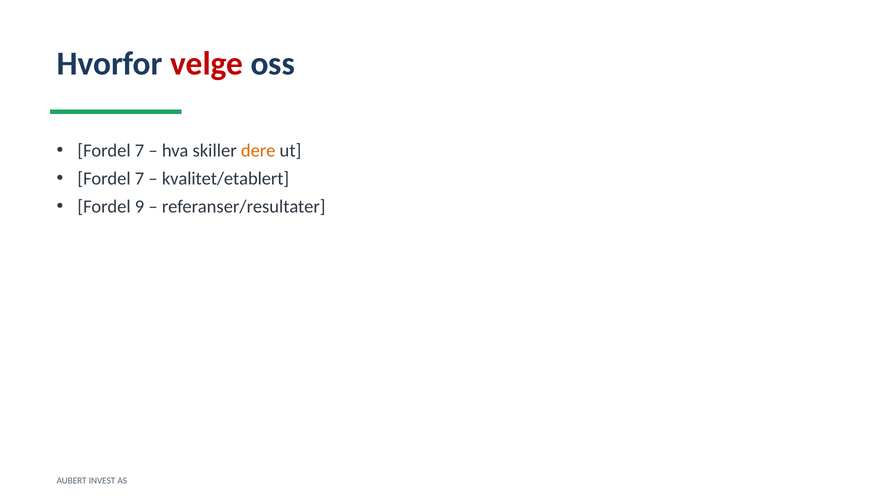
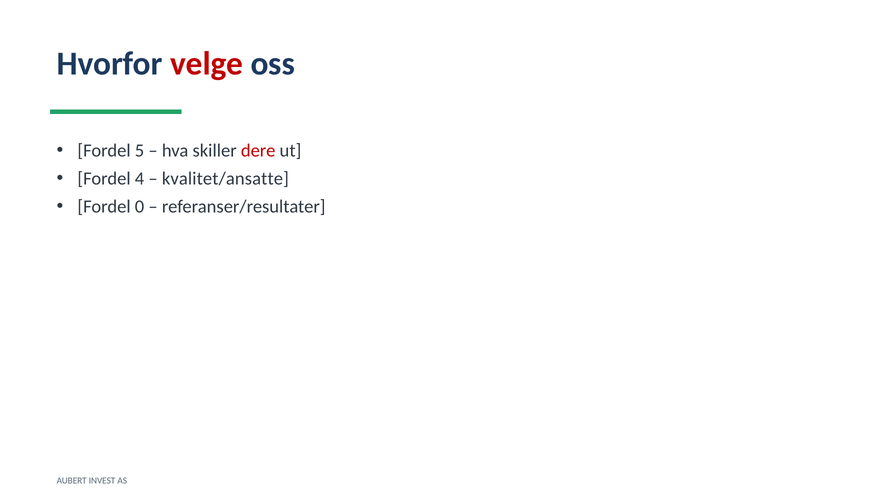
7: 7 -> 5 (140, 151)
dere colour: orange -> red (258, 151)
7: 7 -> 4 (140, 179)
kvalitet/etablert: kvalitet/etablert -> kvalitet/ansatte (225, 179)
9: 9 -> 0 (140, 206)
